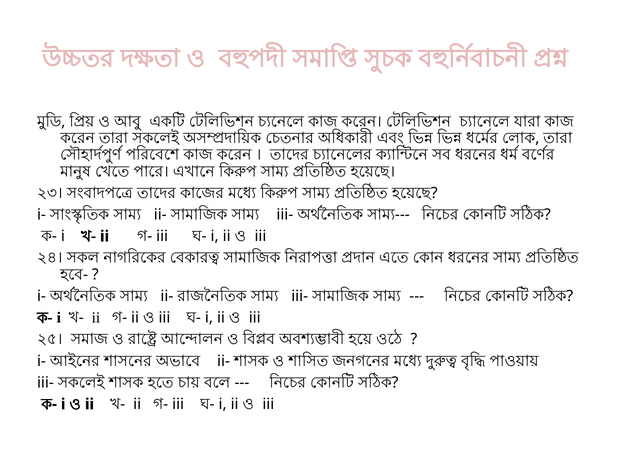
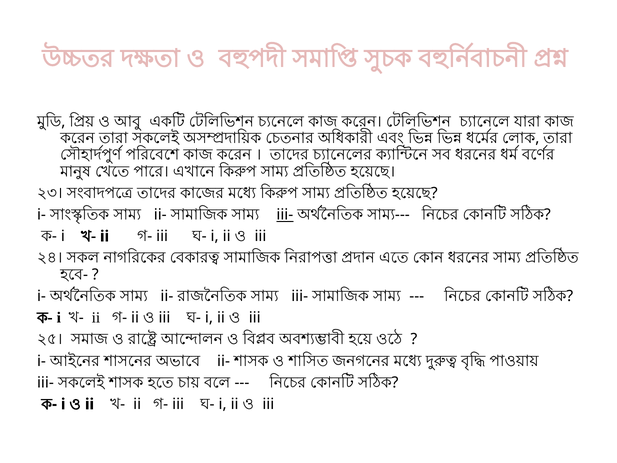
iii- underline: none -> present (285, 215)
